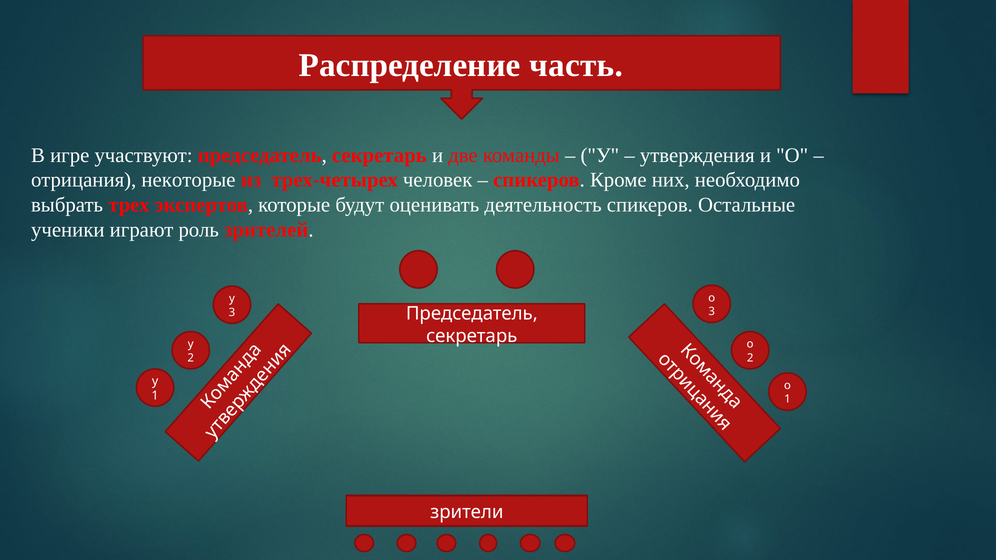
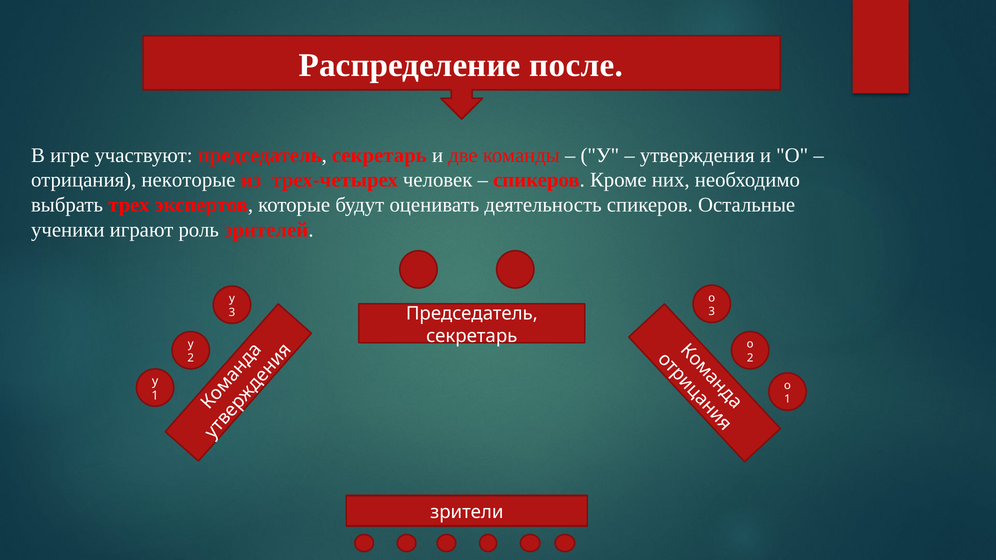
часть: часть -> после (576, 65)
